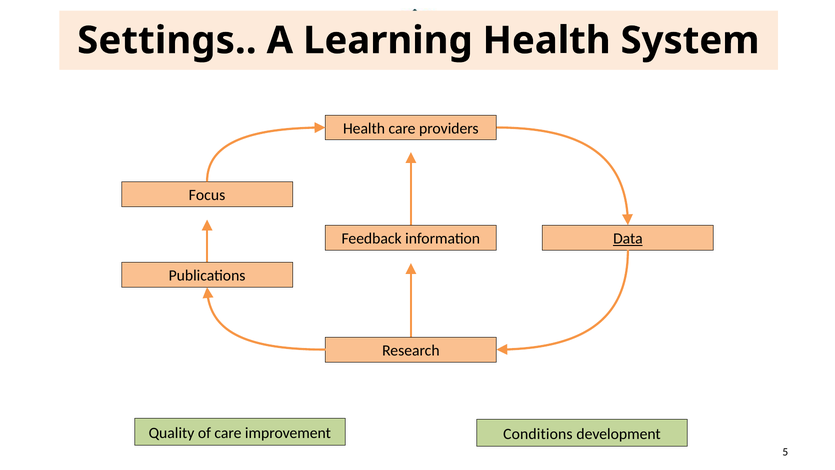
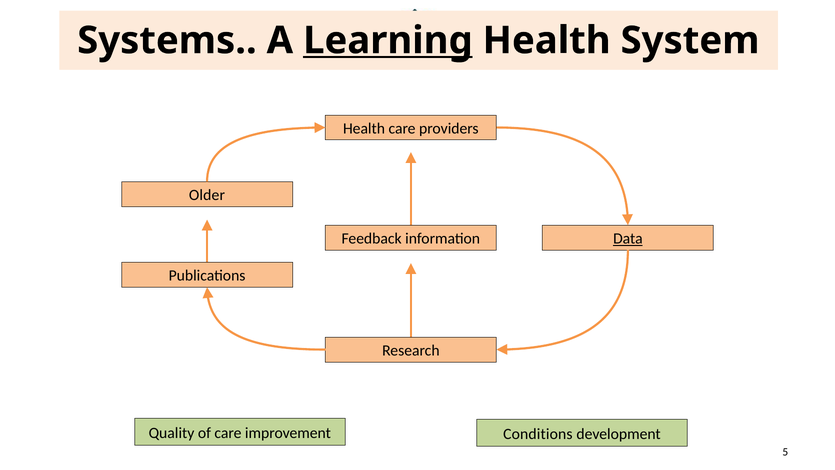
Settings: Settings -> Systems (167, 41)
Learning underline: none -> present (388, 41)
Focus: Focus -> Older (207, 195)
